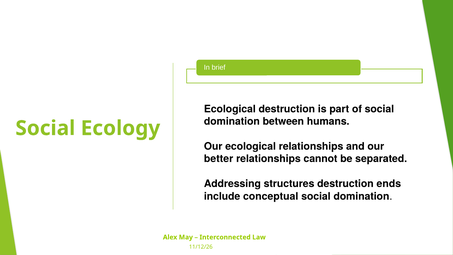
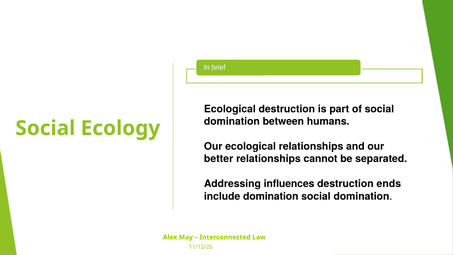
structures: structures -> influences (289, 184)
include conceptual: conceptual -> domination (271, 196)
